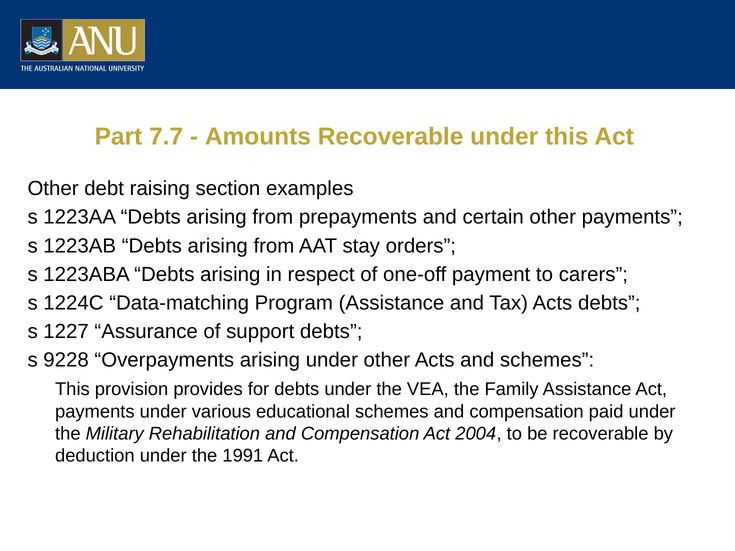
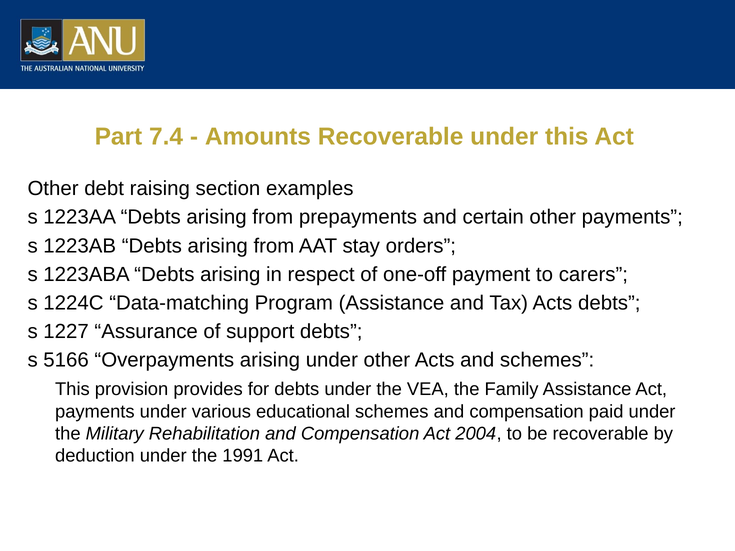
7.7: 7.7 -> 7.4 (166, 137)
9228: 9228 -> 5166 (66, 360)
